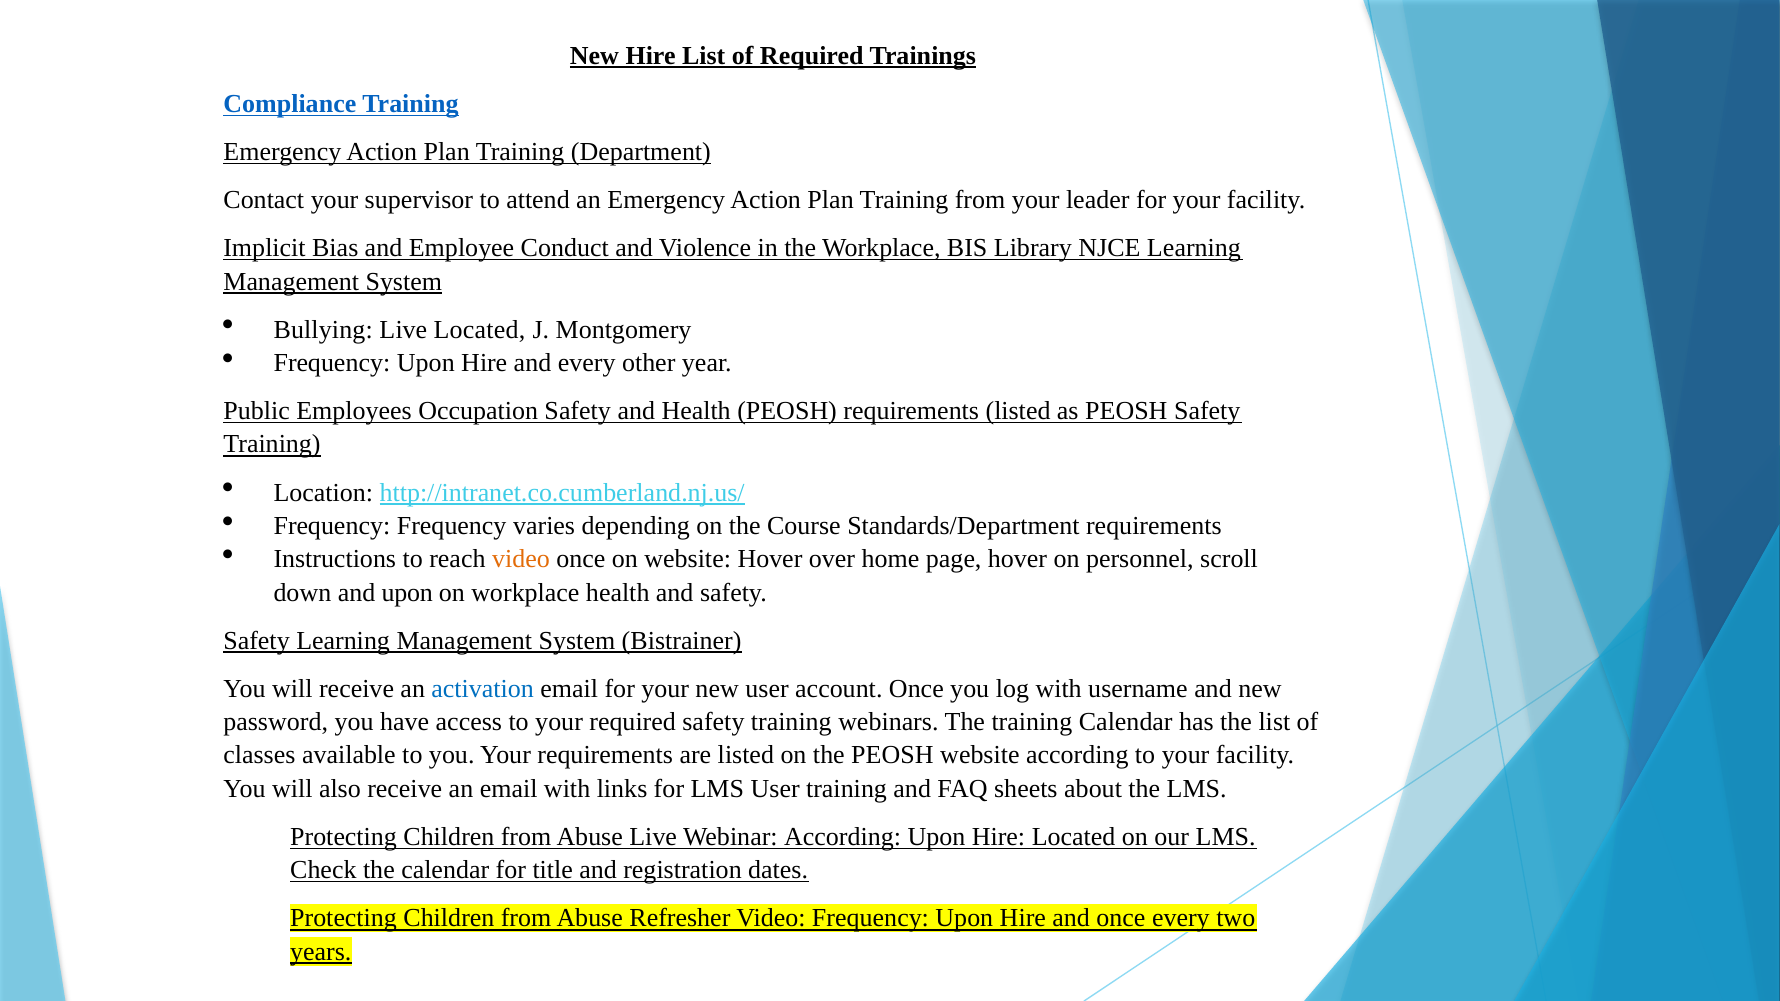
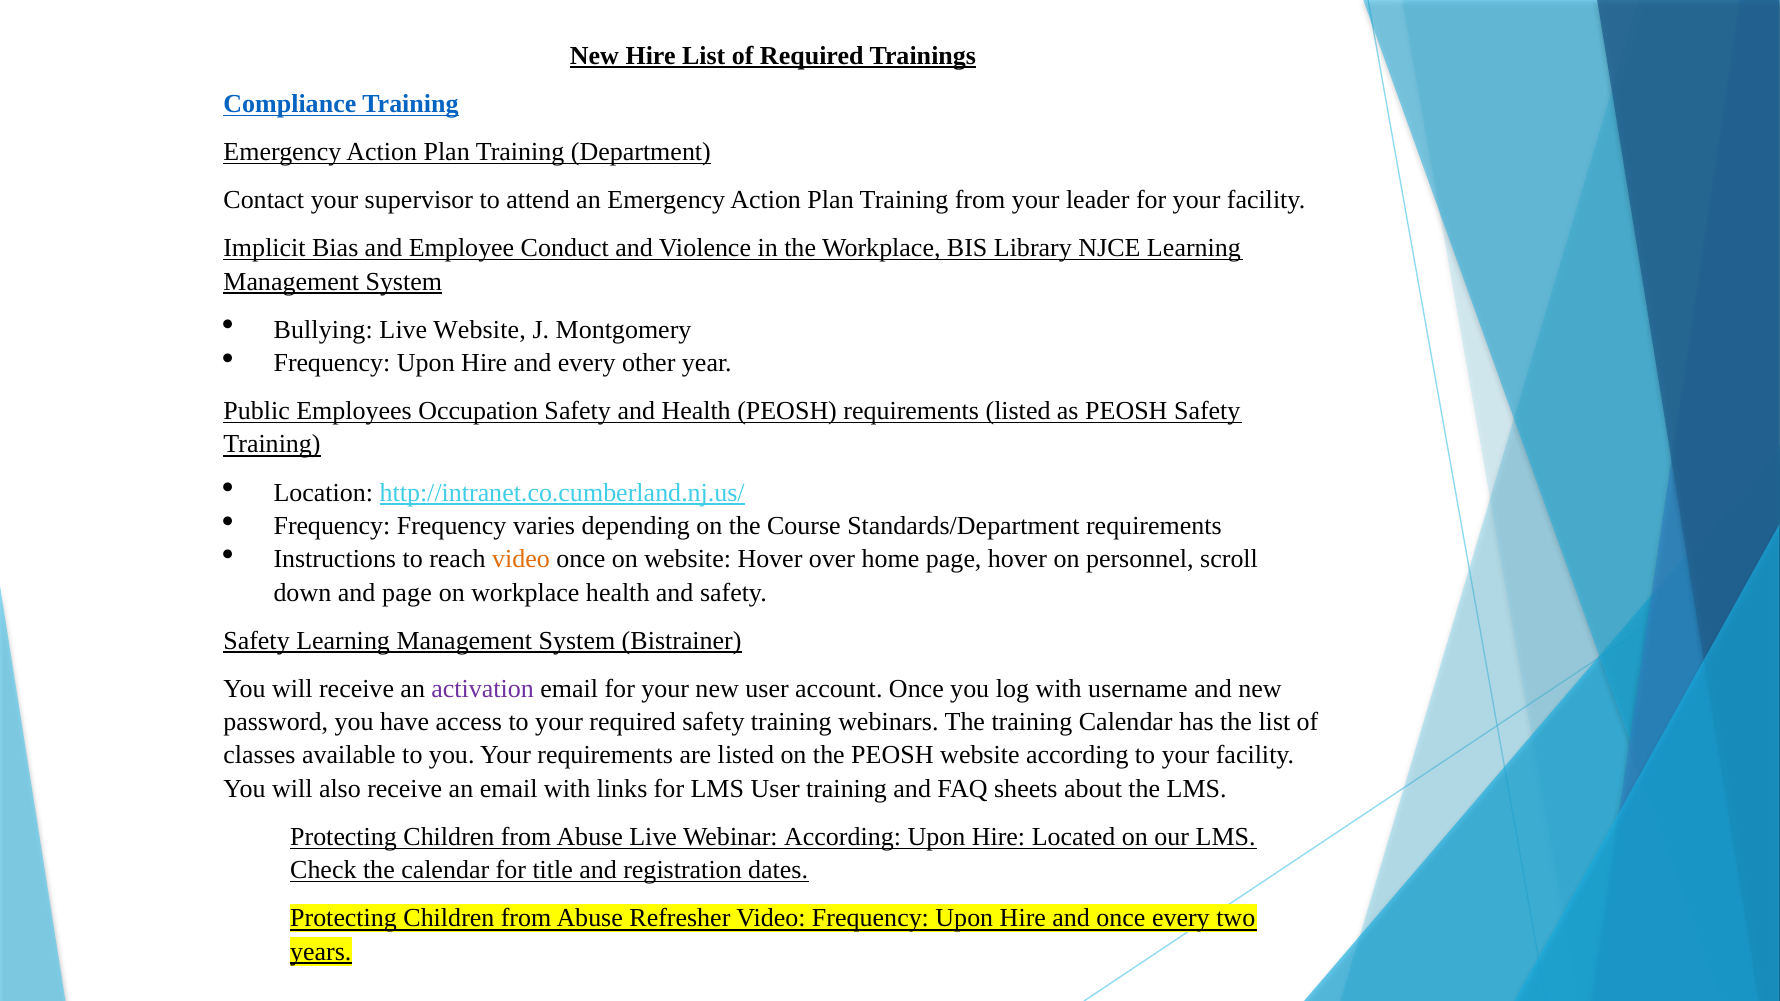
Live Located: Located -> Website (480, 330)
and upon: upon -> page (407, 593)
activation colour: blue -> purple (483, 689)
